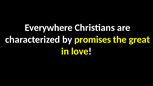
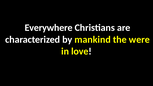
promises: promises -> mankind (93, 40)
great: great -> were (139, 40)
